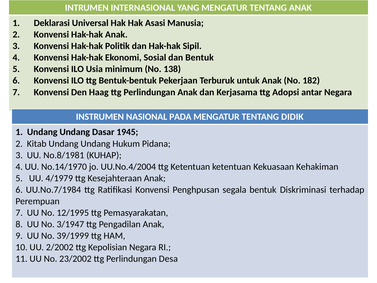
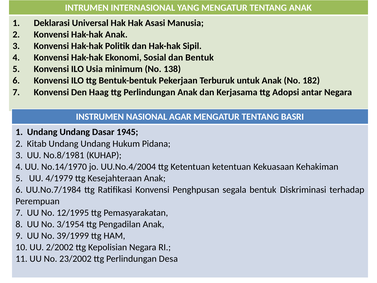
PADA: PADA -> AGAR (180, 117)
DIDIK: DIDIK -> BASRI (292, 117)
3/1947: 3/1947 -> 3/1954 (70, 224)
